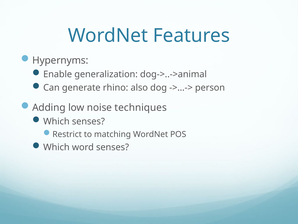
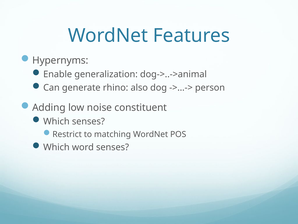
techniques: techniques -> constituent (141, 107)
